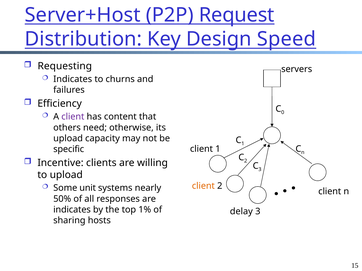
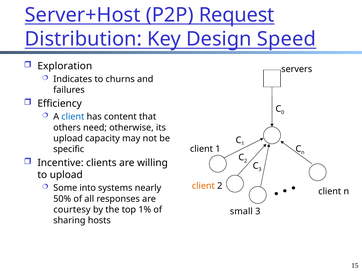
Requesting: Requesting -> Exploration (65, 66)
client colour: purple -> blue (73, 117)
unit: unit -> into (88, 188)
indicates: indicates -> courtesy (72, 210)
delay: delay -> small (241, 212)
